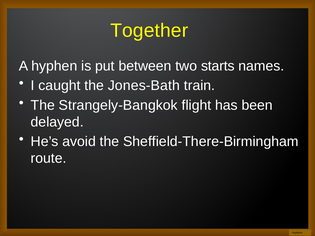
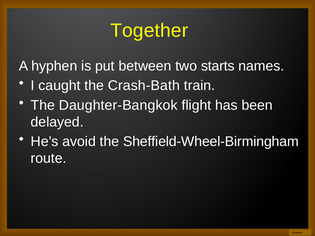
Jones-Bath: Jones-Bath -> Crash-Bath (144, 86)
Strangely-Bangkok: Strangely-Bangkok -> Daughter-Bangkok (118, 105)
Sheffield-There-Birmingham: Sheffield-There-Birmingham -> Sheffield-Wheel-Birmingham (211, 142)
